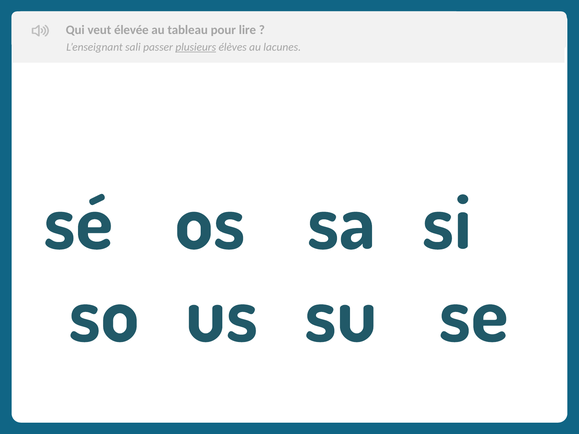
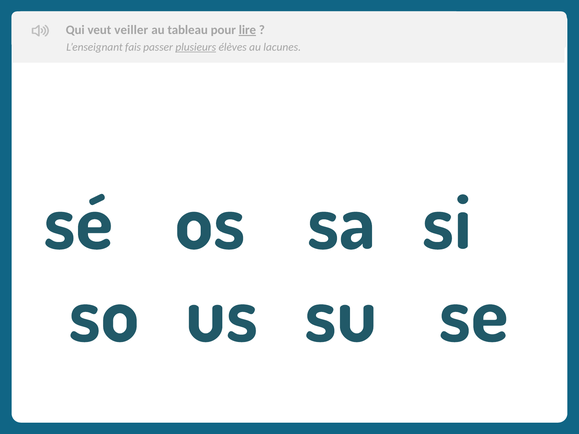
élevée: élevée -> veiller (131, 30)
lire underline: none -> present (247, 30)
sali: sali -> fais (133, 47)
